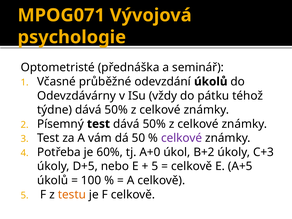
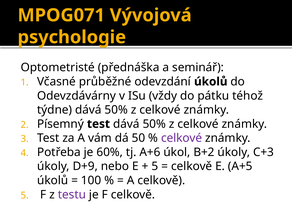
A+0: A+0 -> A+6 (150, 152)
D+5: D+5 -> D+9 (85, 166)
testu colour: orange -> purple (72, 195)
